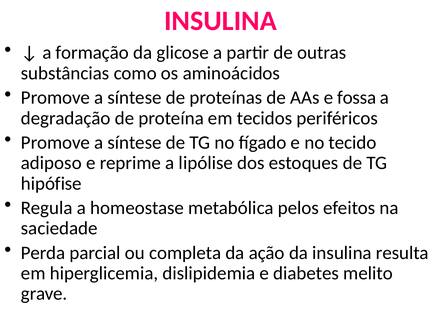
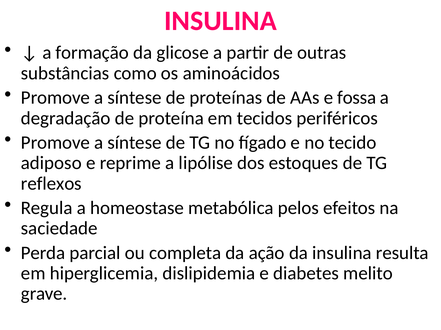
hipófise: hipófise -> reflexos (51, 184)
